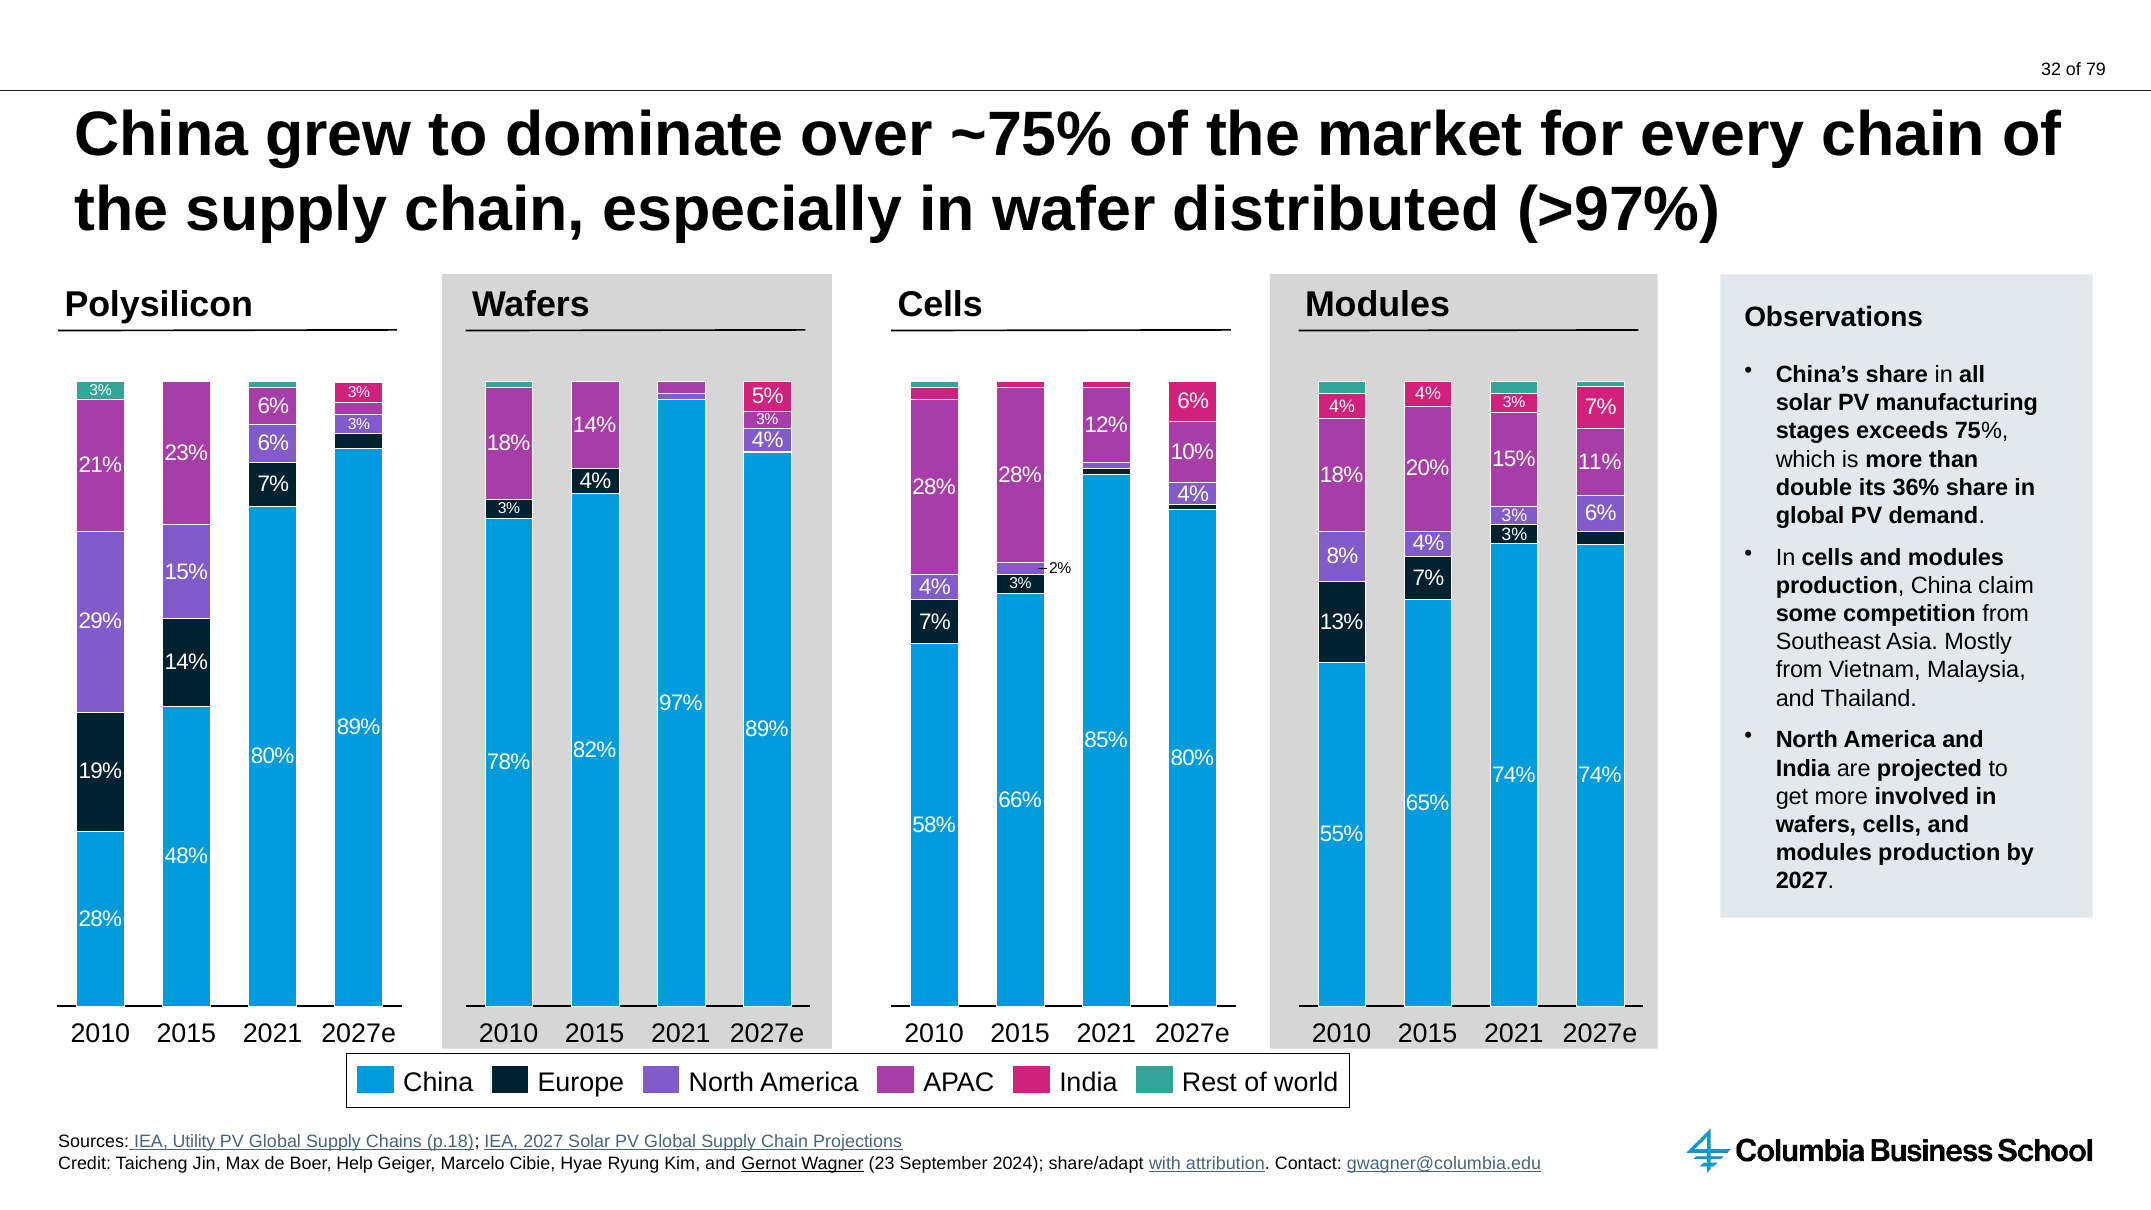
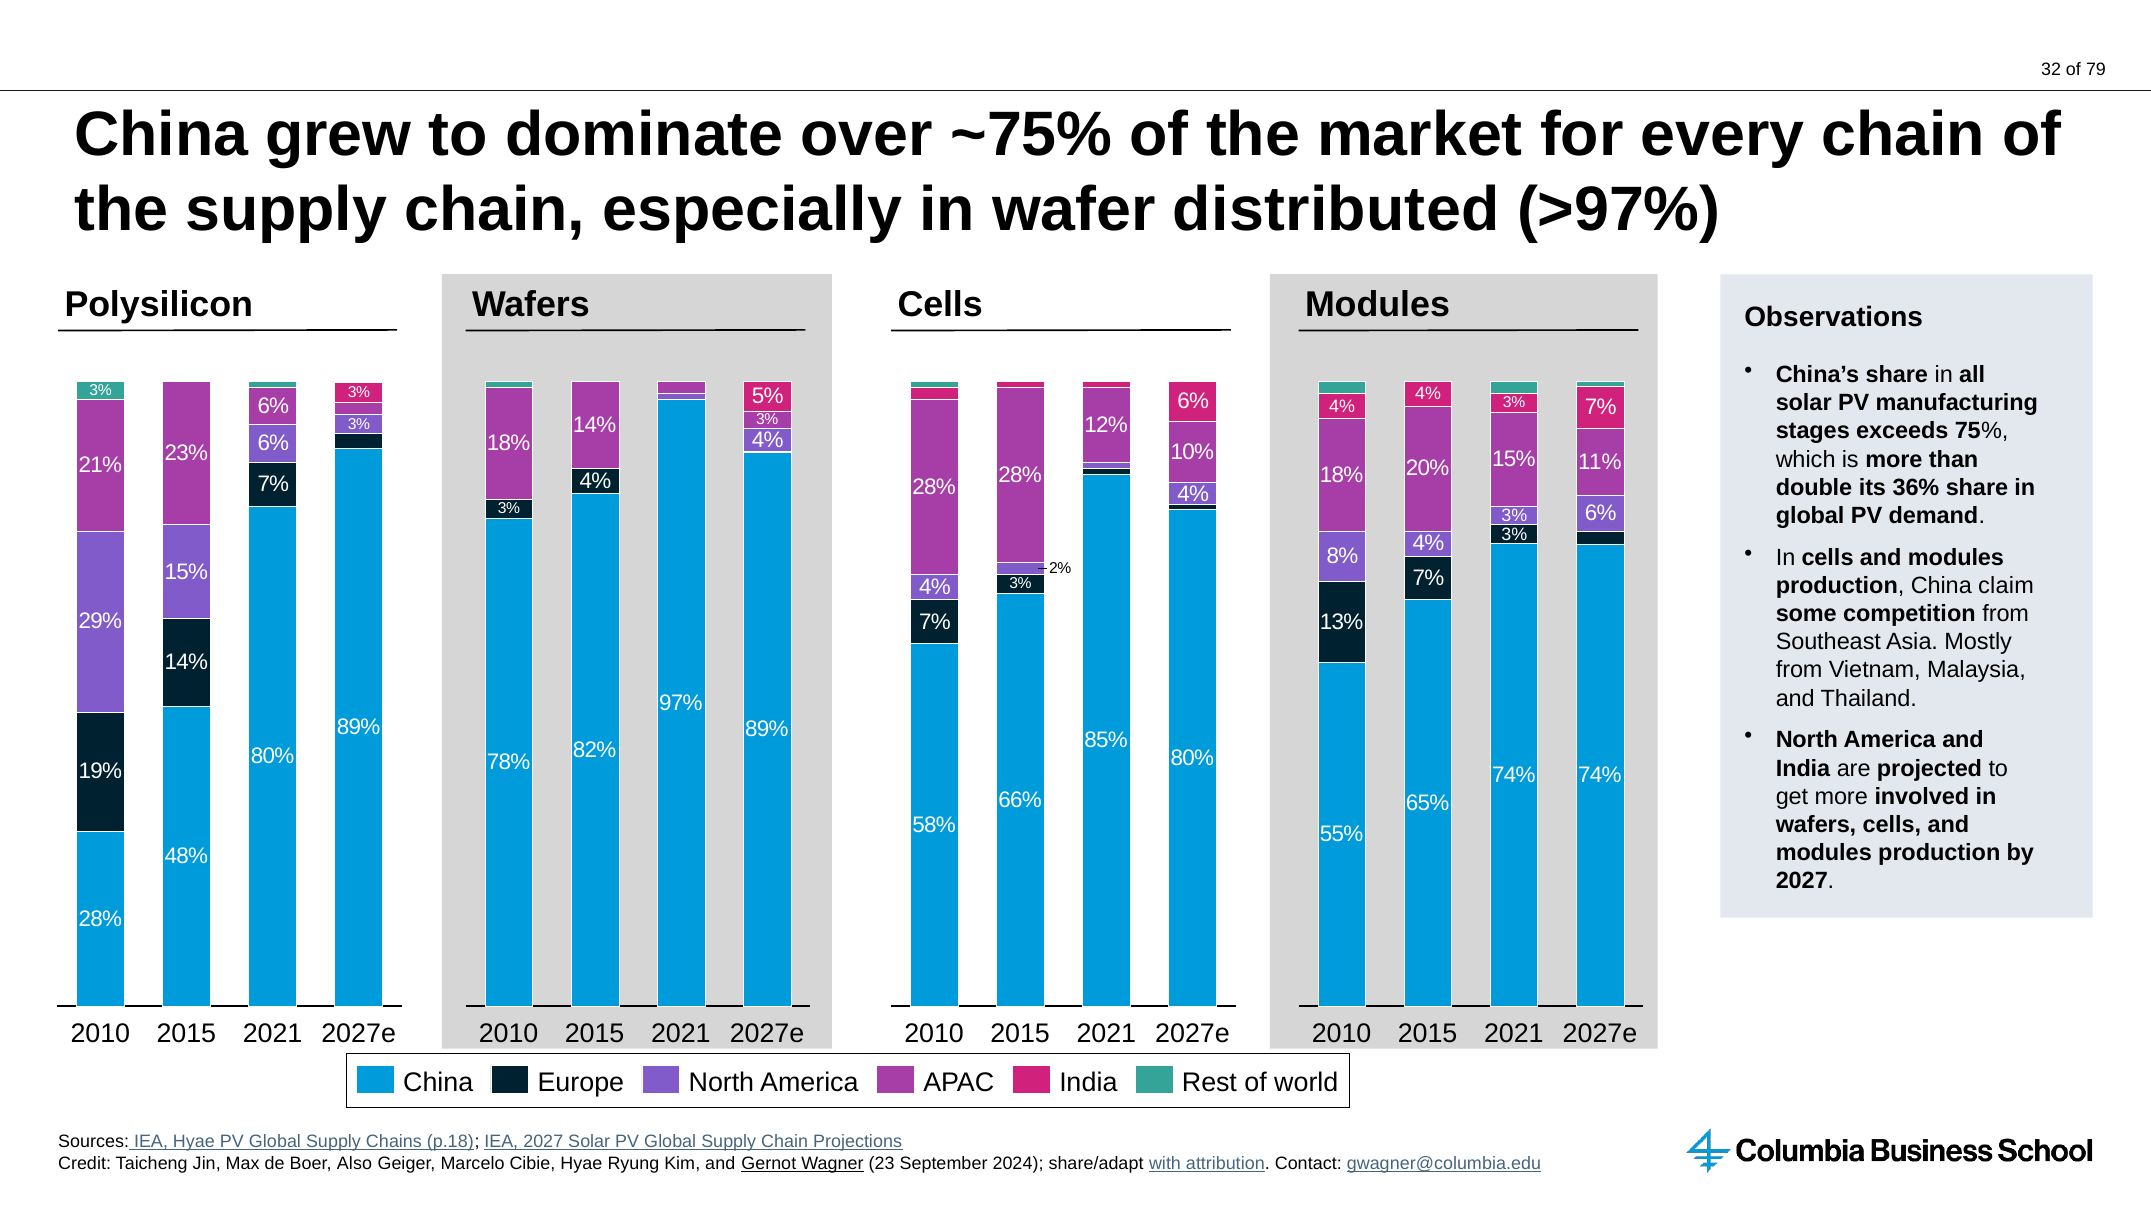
IEA Utility: Utility -> Hyae (194, 1142)
Help: Help -> Also (354, 1163)
